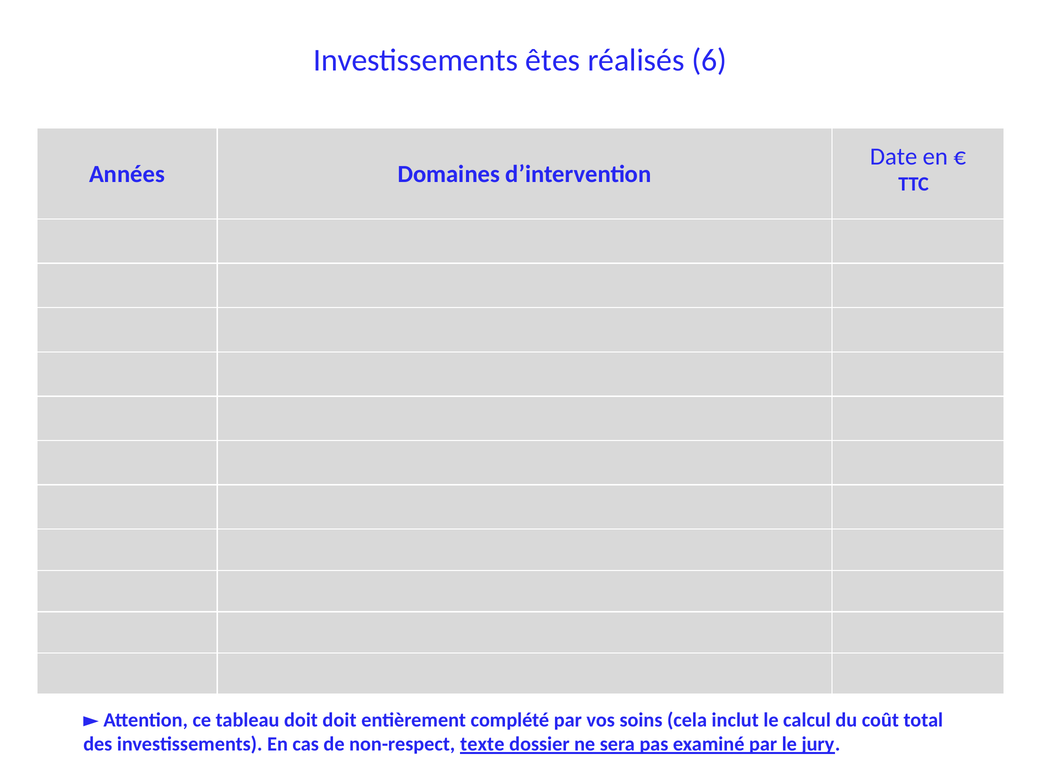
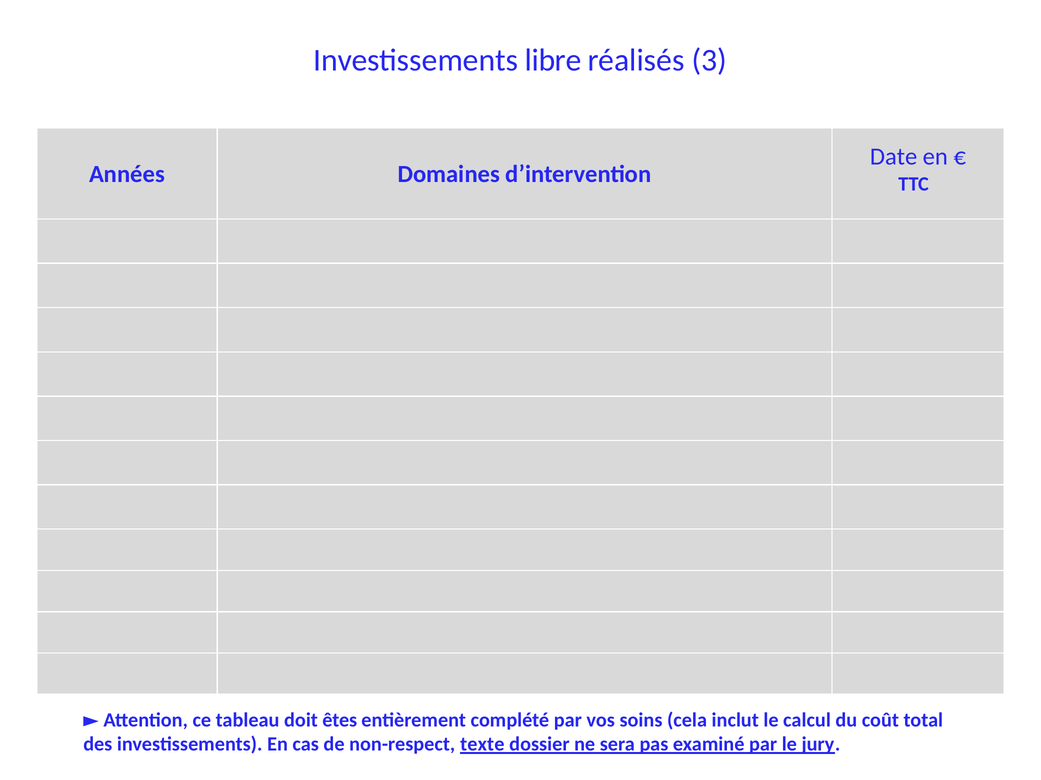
êtes: êtes -> libre (553, 60)
6: 6 -> 3 (709, 60)
doit doit: doit -> êtes (340, 721)
